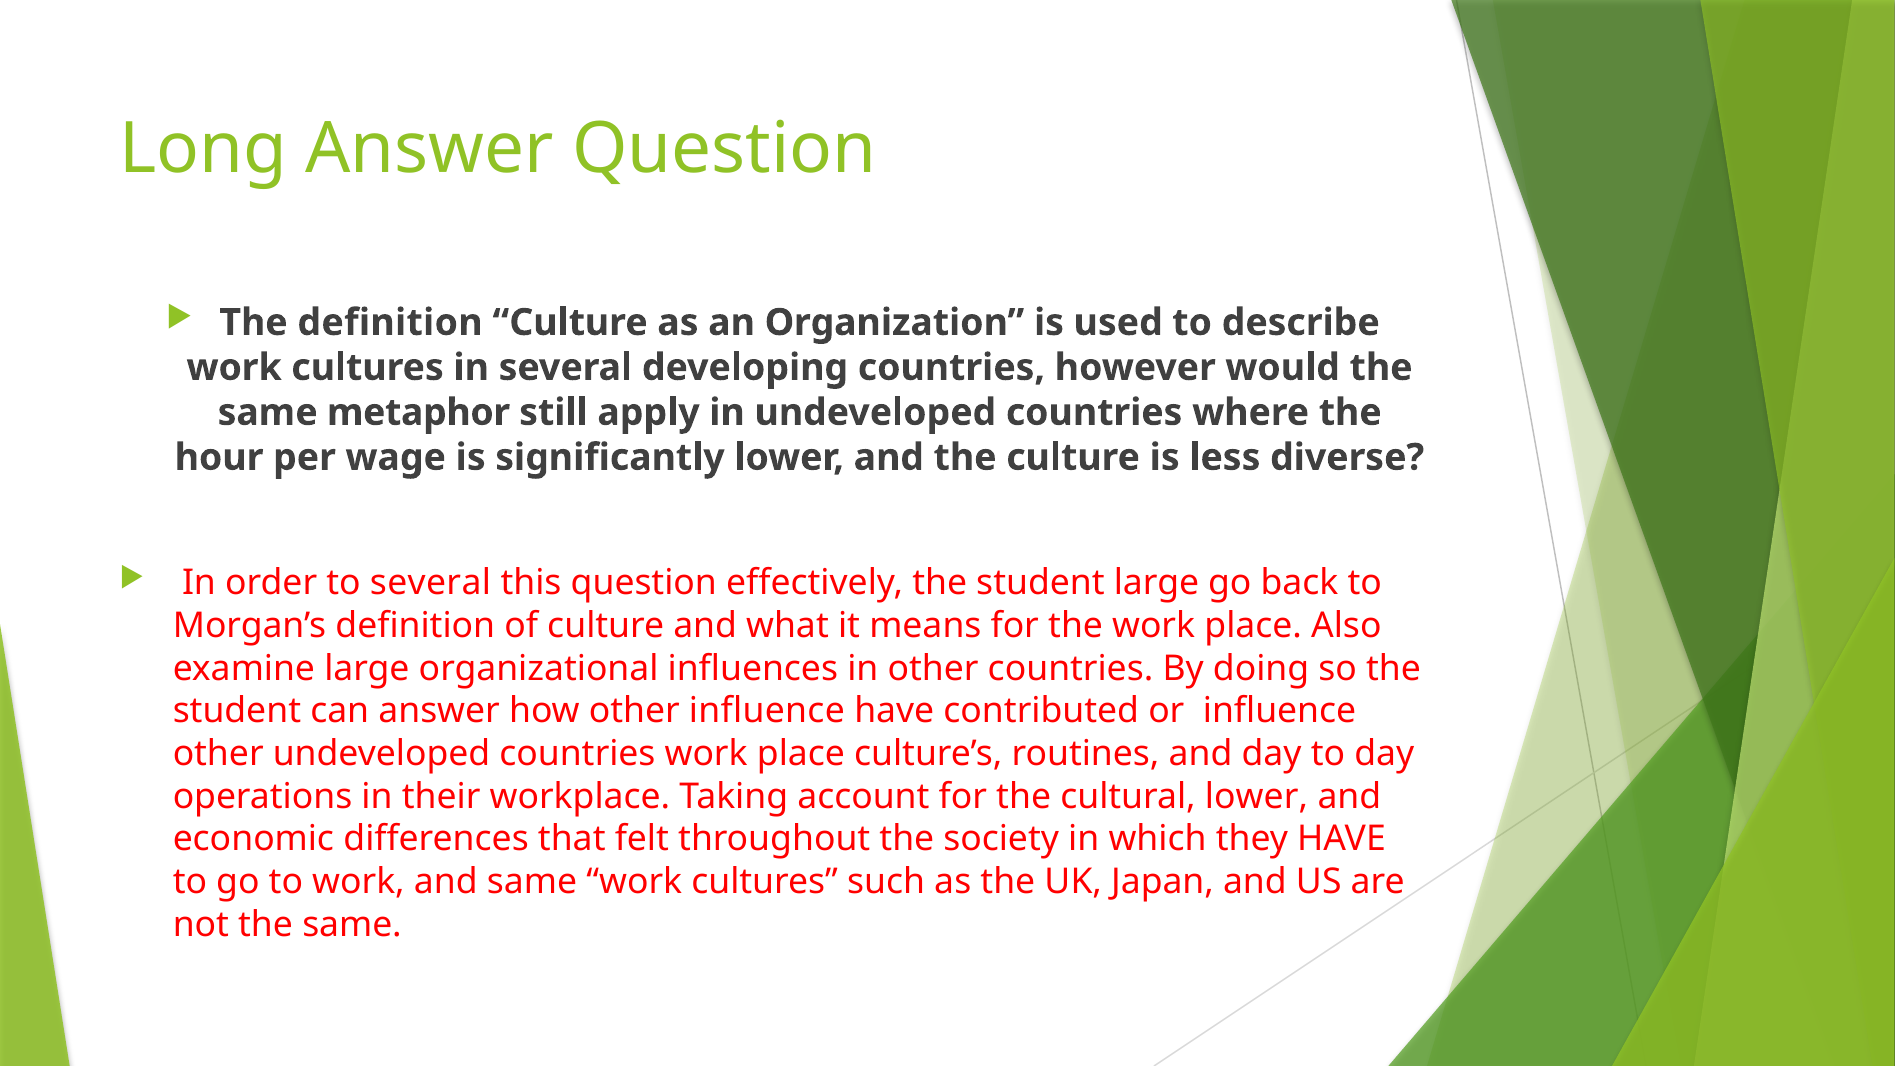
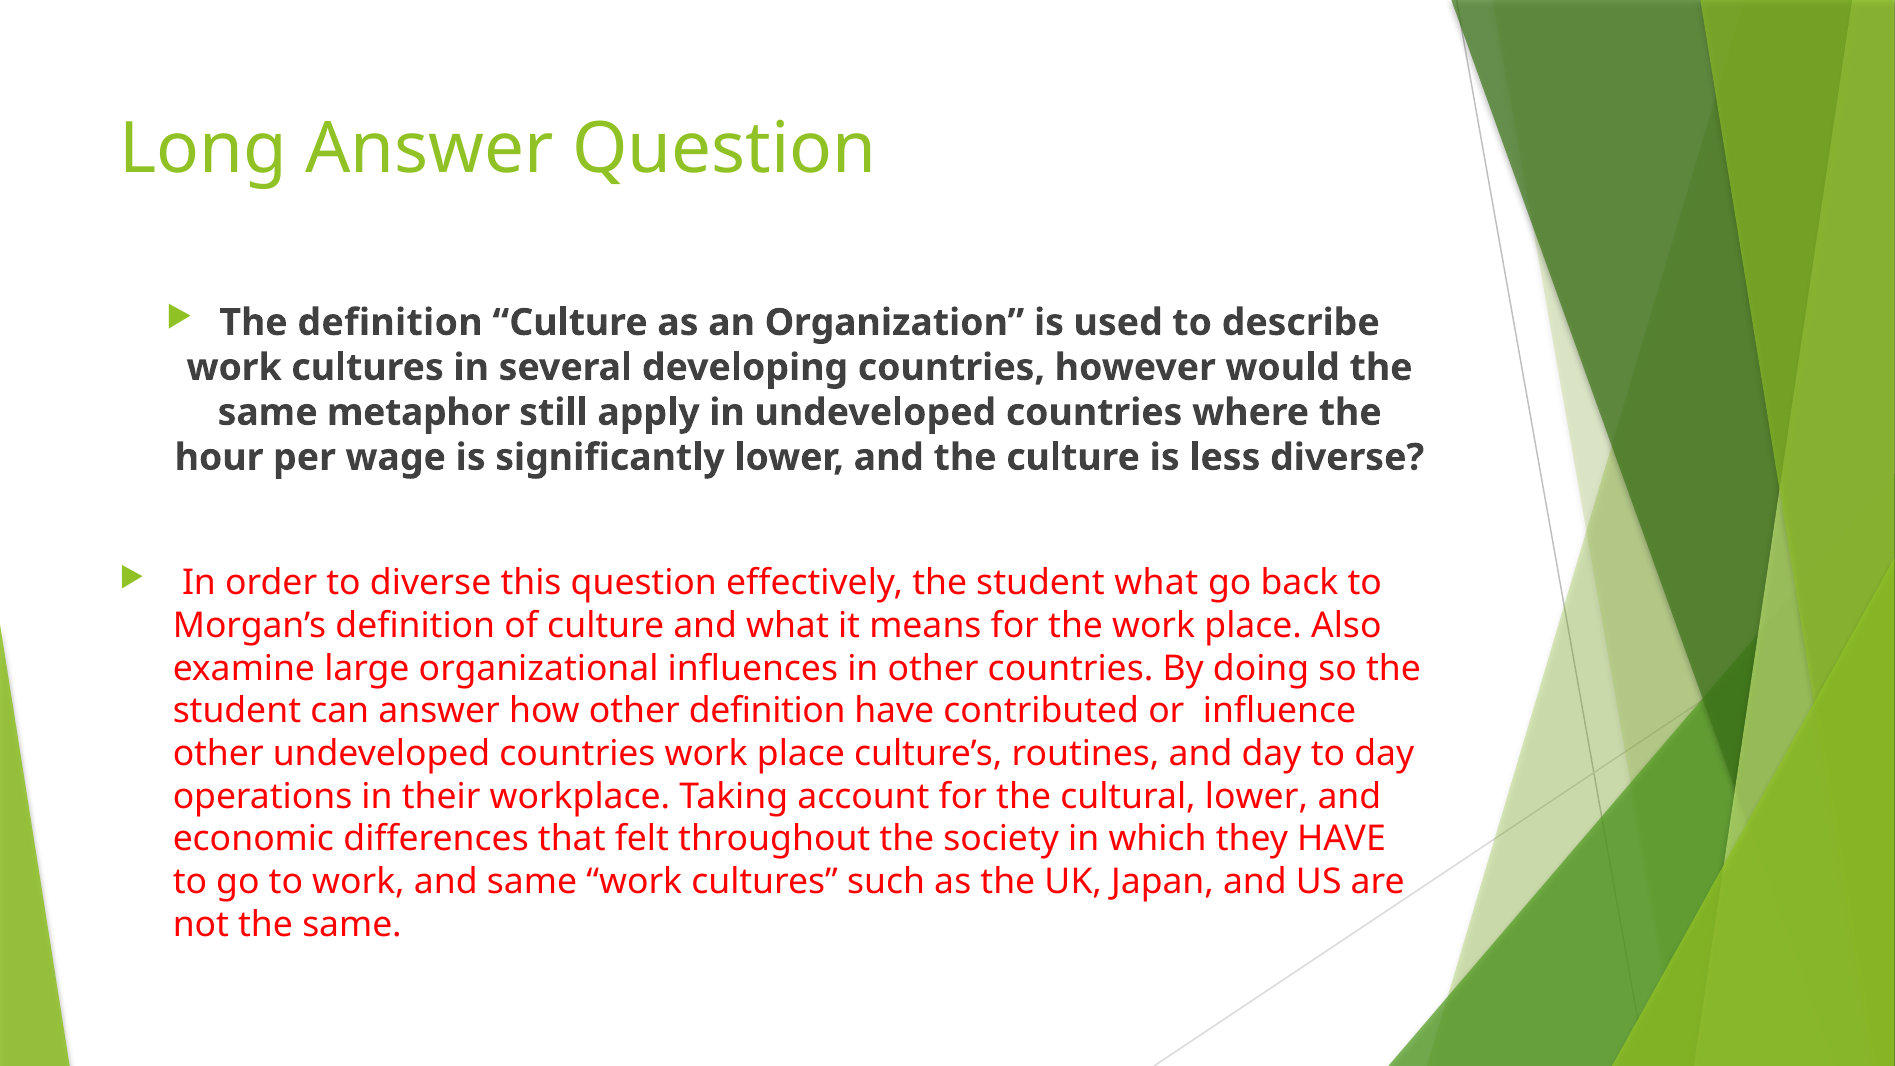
to several: several -> diverse (431, 583)
student large: large -> what (1156, 583)
other influence: influence -> definition (767, 711)
